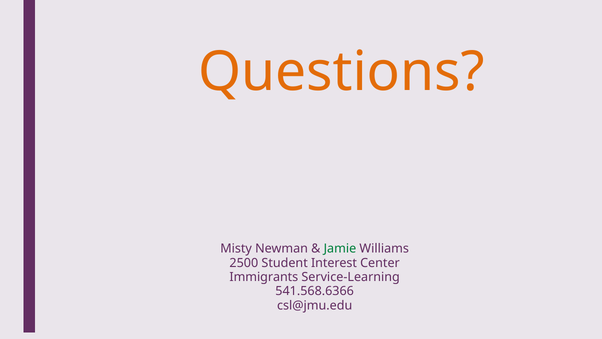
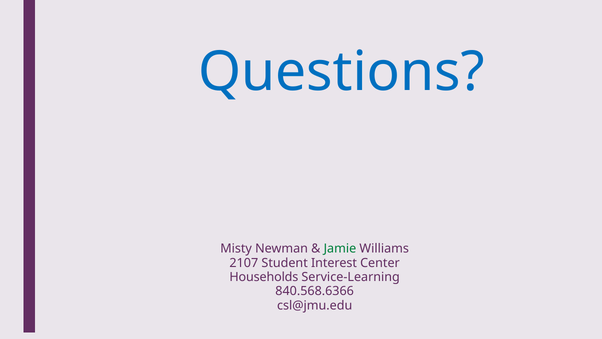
Questions colour: orange -> blue (341, 72)
2500: 2500 -> 2107 (244, 263)
Immigrants: Immigrants -> Households (264, 277)
541.568.6366: 541.568.6366 -> 840.568.6366 (315, 291)
